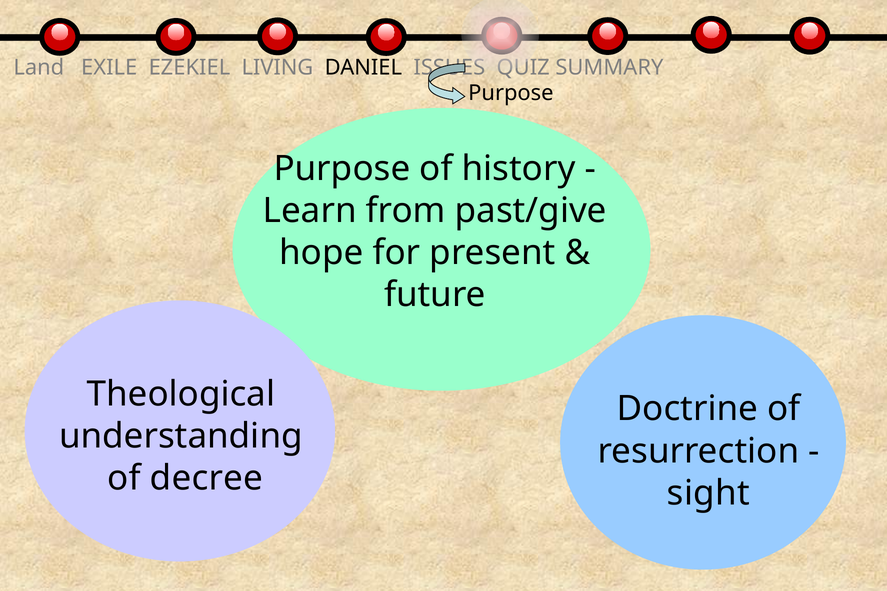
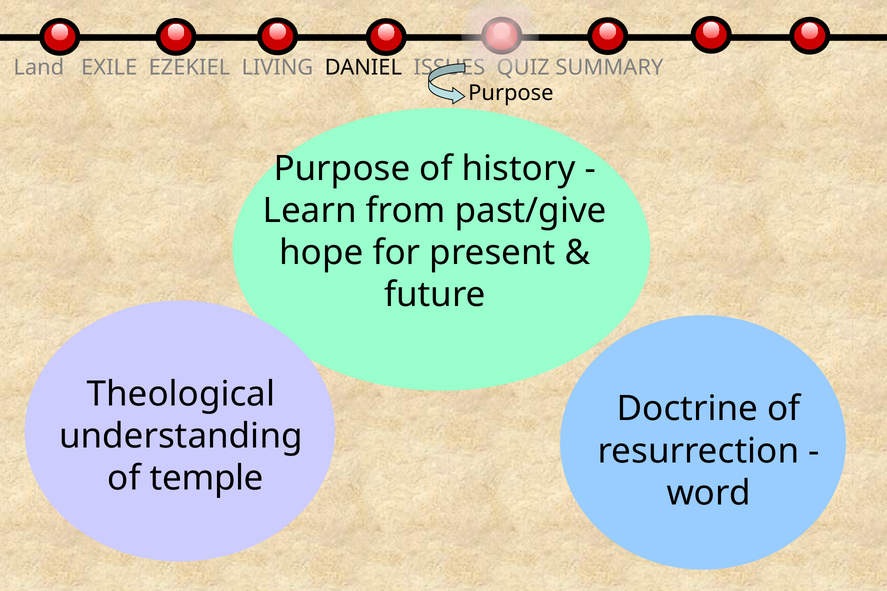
decree: decree -> temple (207, 478)
sight: sight -> word (709, 493)
